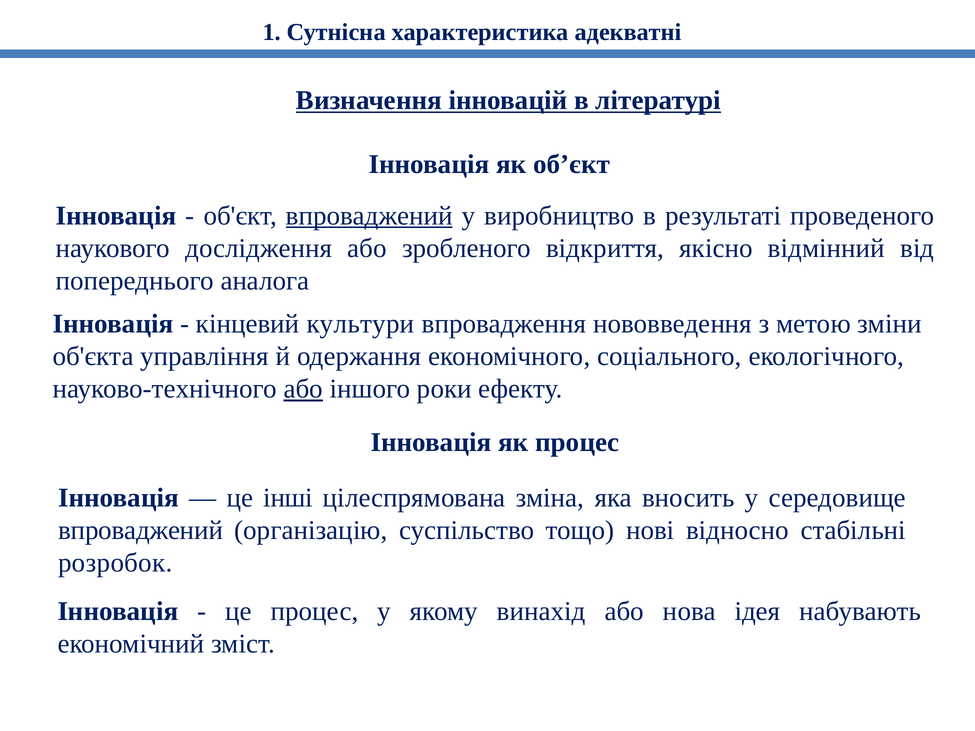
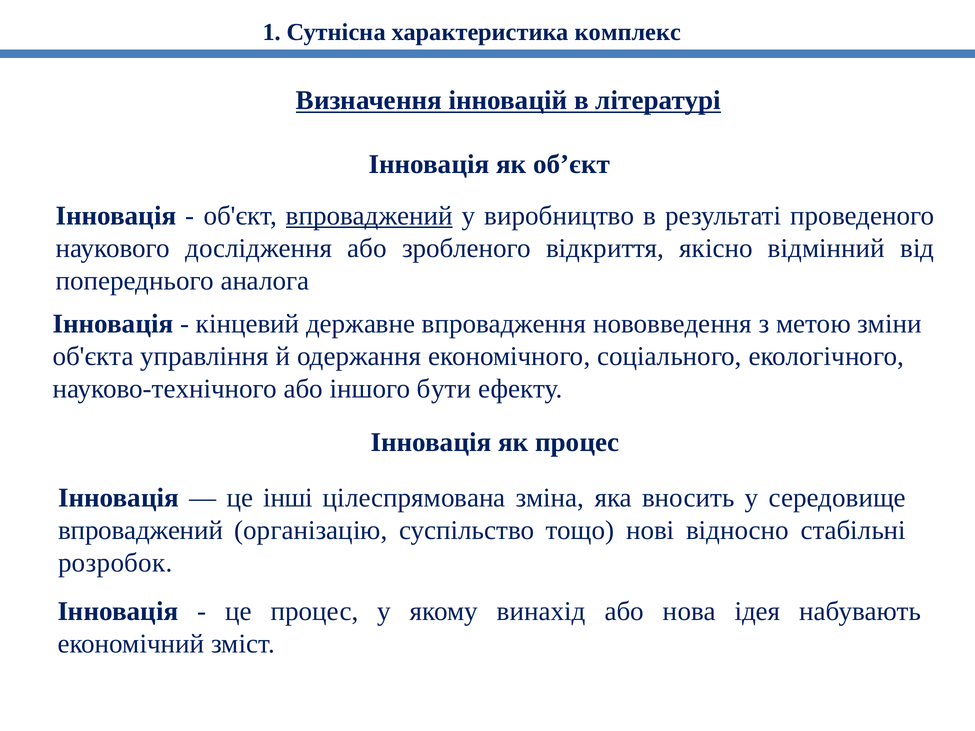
адекватні: адекватні -> комплекс (628, 32)
культури: культури -> державне (361, 324)
або underline: present -> none (303, 389)
роки: роки -> бути (444, 389)
